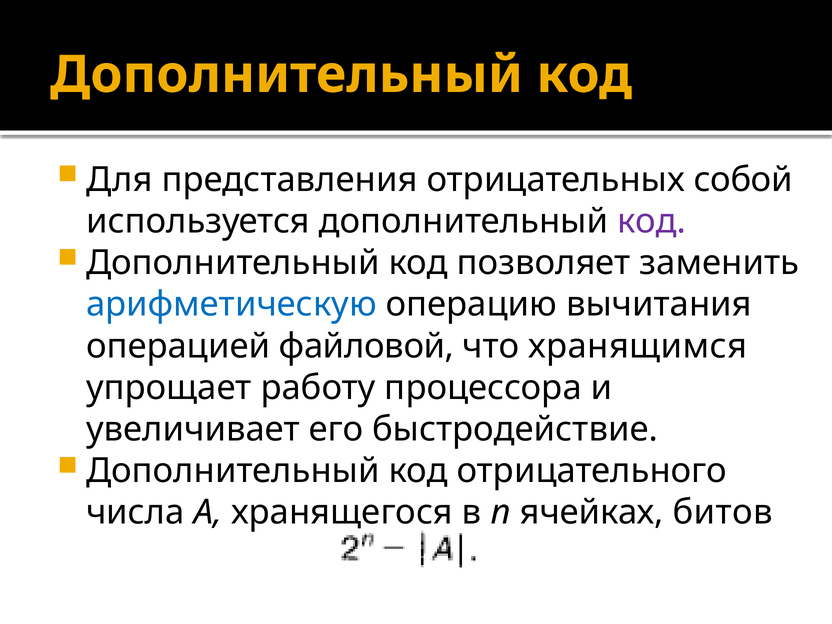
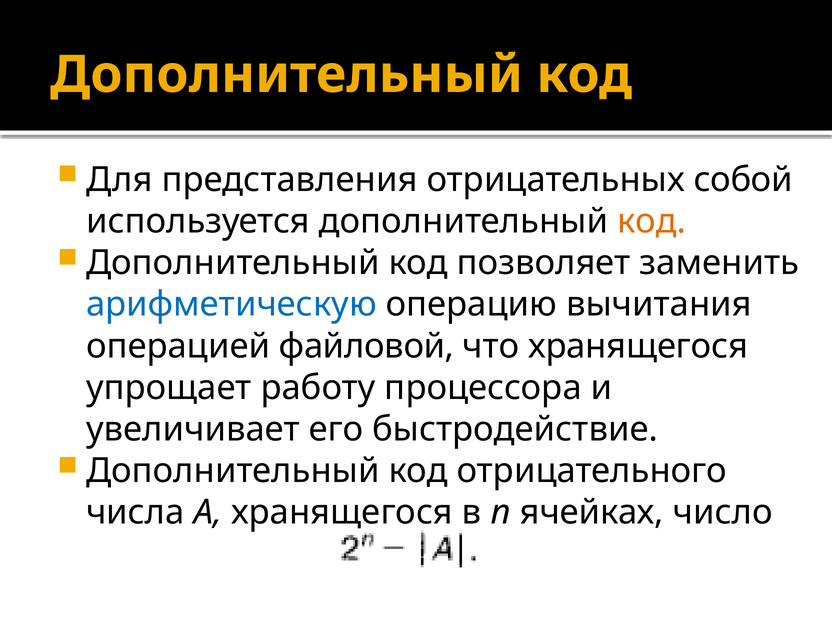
код colour: purple -> orange (652, 221)
что хранящимся: хранящимся -> хранящегося (638, 346)
битов: битов -> число (723, 513)
